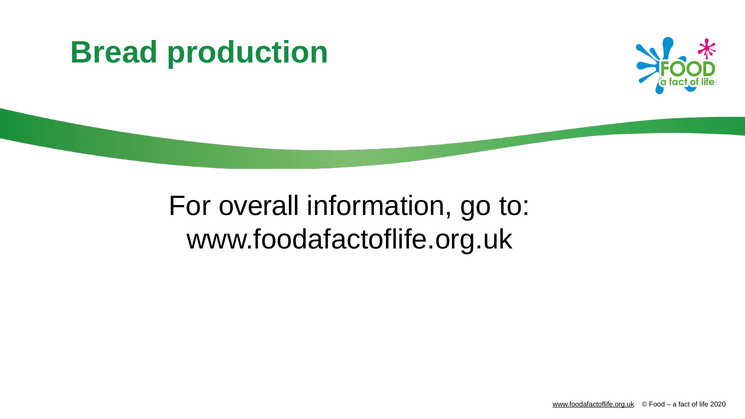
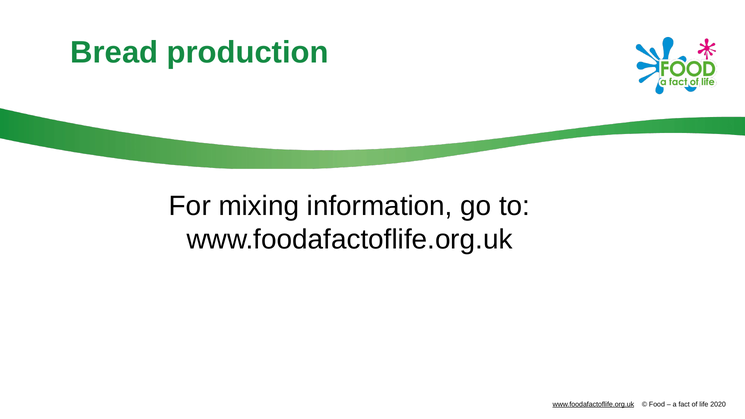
overall: overall -> mixing (259, 206)
